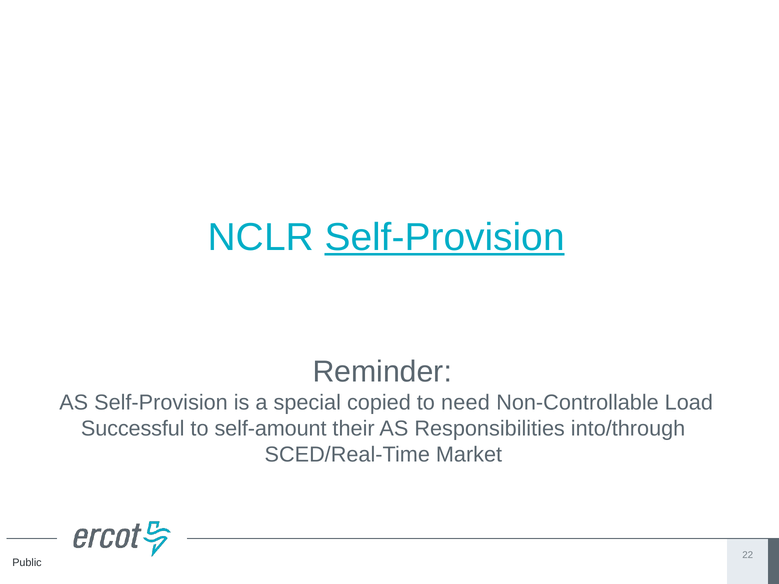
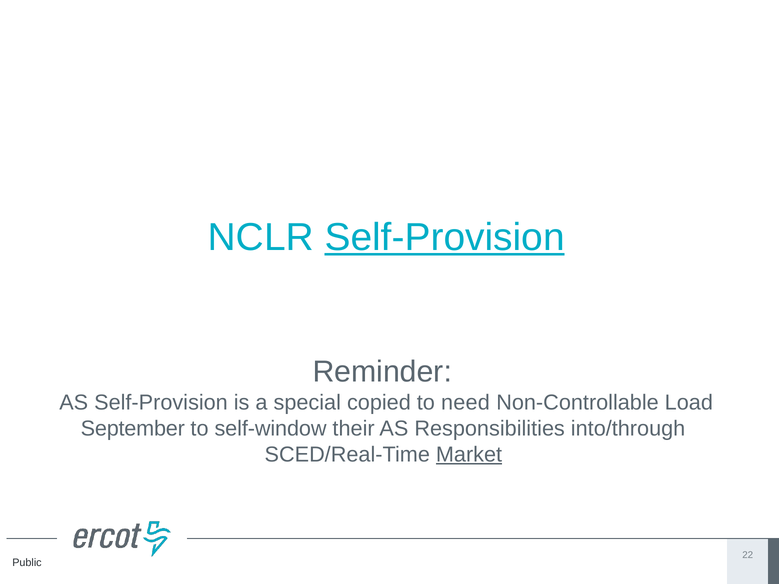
Successful: Successful -> September (133, 429)
self-amount: self-amount -> self-window (271, 429)
Market underline: none -> present (469, 455)
